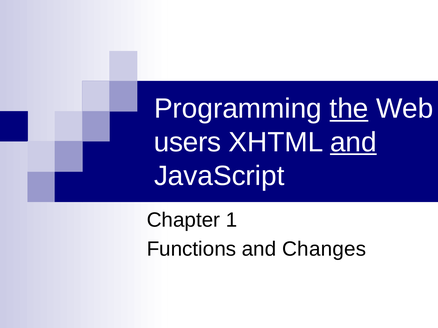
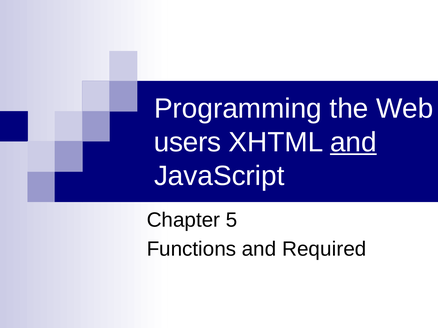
the underline: present -> none (349, 109)
1: 1 -> 5 (232, 220)
Changes: Changes -> Required (324, 249)
